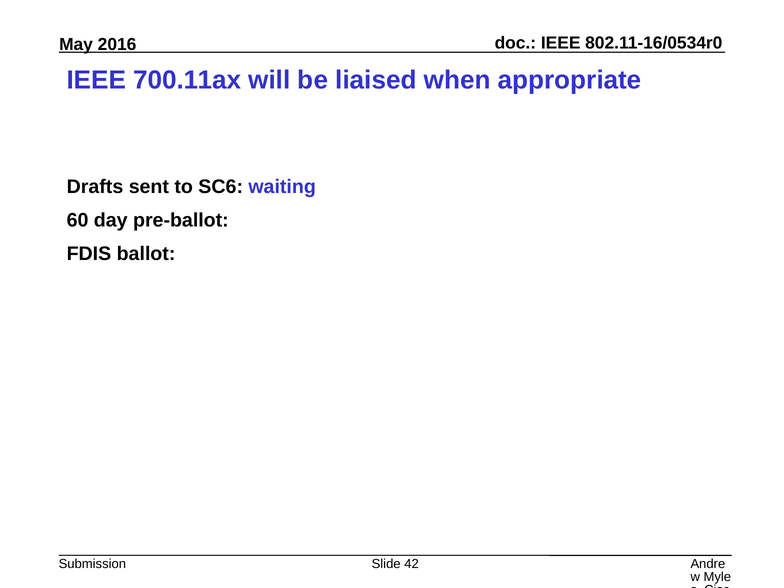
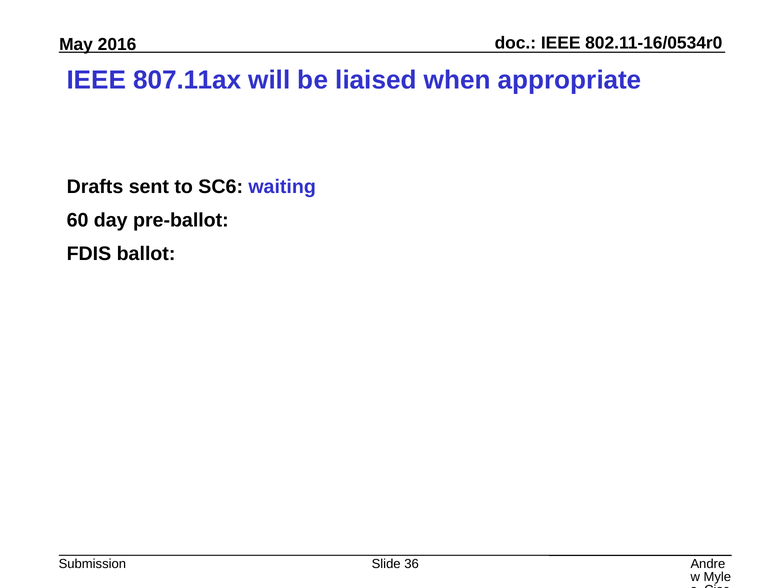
700.11ax: 700.11ax -> 807.11ax (187, 80)
42: 42 -> 36 (412, 564)
